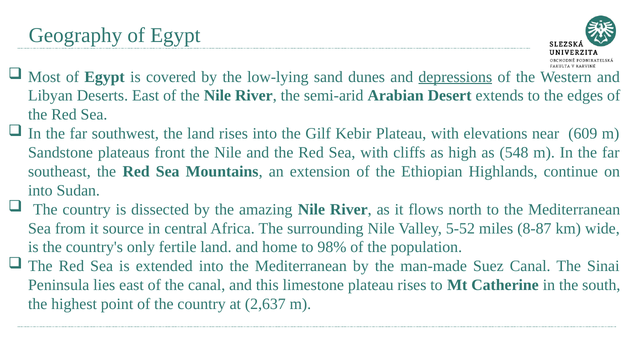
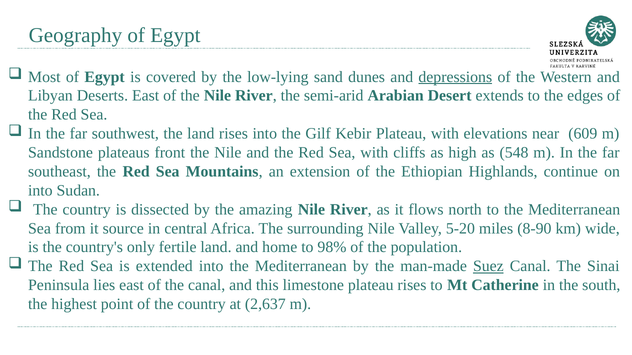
5-52: 5-52 -> 5-20 (460, 229)
8-87: 8-87 -> 8-90 (534, 229)
Suez underline: none -> present (488, 267)
